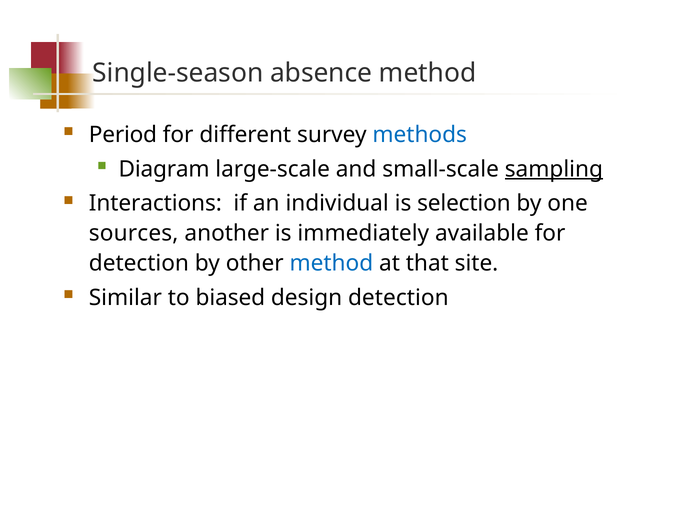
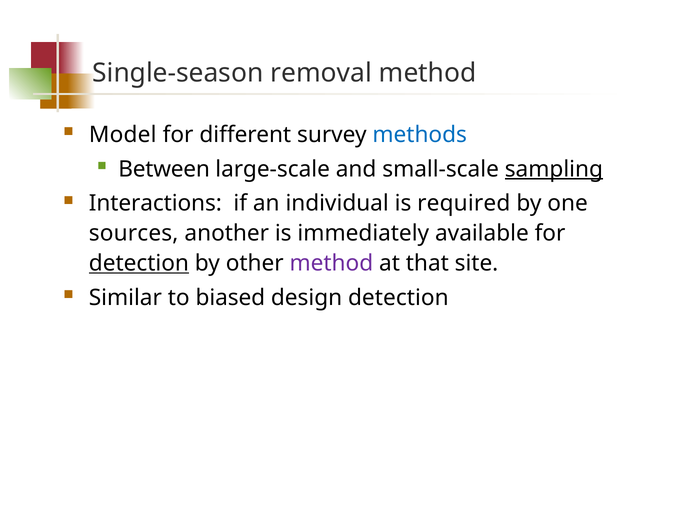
absence: absence -> removal (321, 73)
Period: Period -> Model (123, 134)
Diagram: Diagram -> Between (164, 169)
selection: selection -> required (464, 203)
detection underline: none -> present (139, 263)
method colour: blue -> purple (331, 263)
